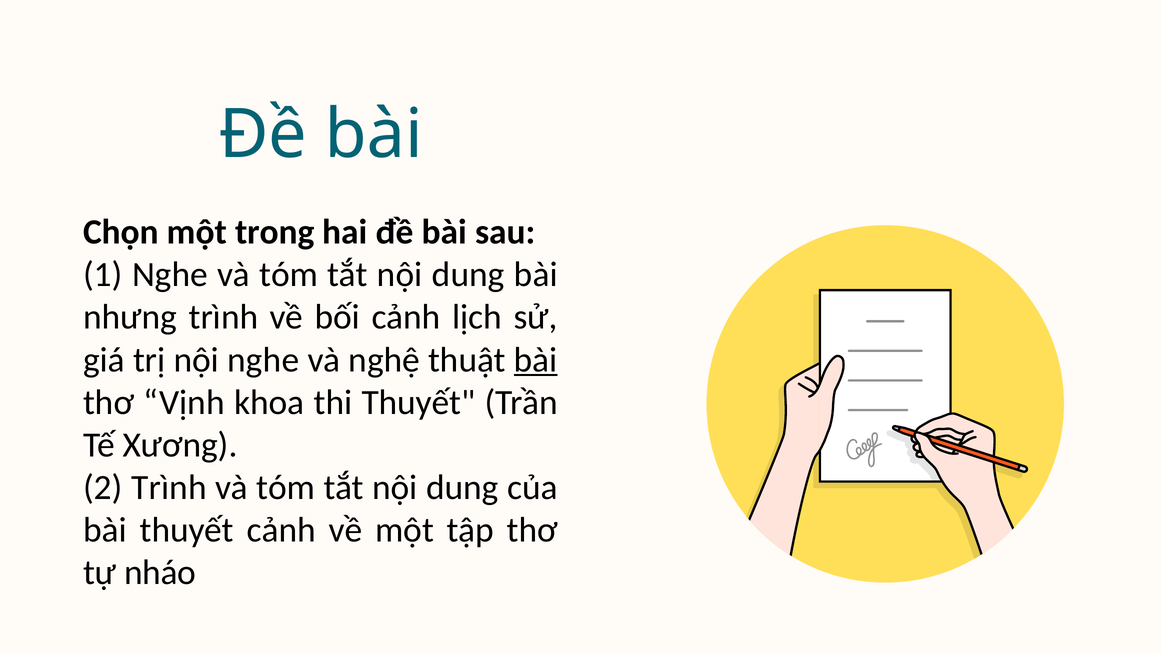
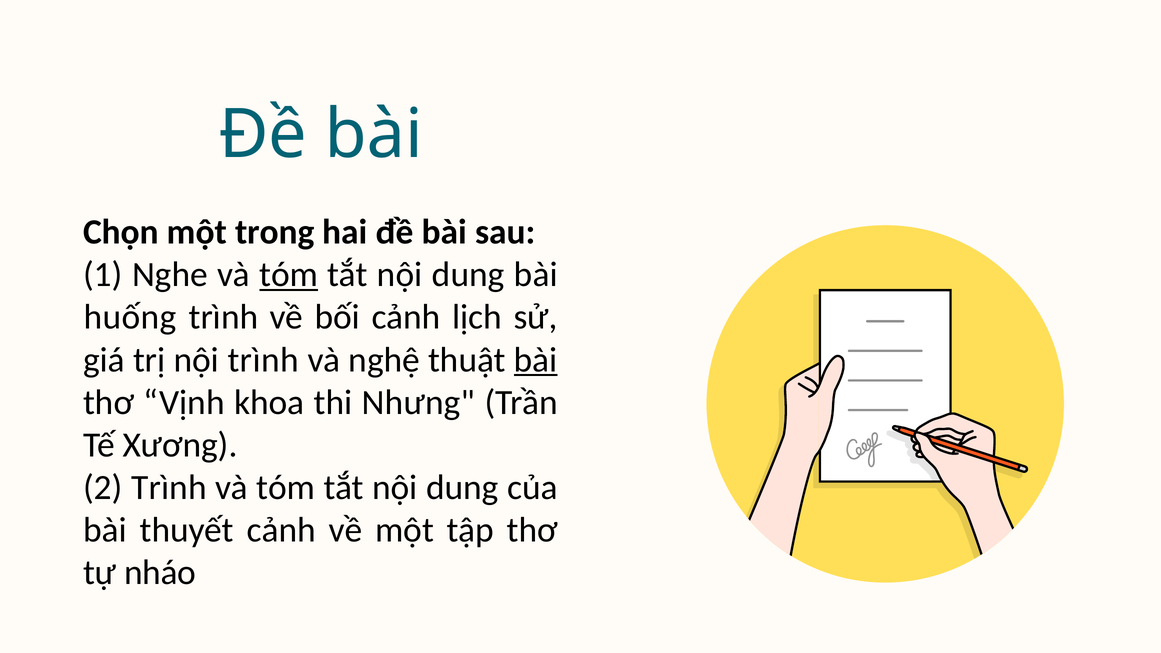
tóm underline: none -> present (289, 275)
nhưng: nhưng -> huống (130, 317)
nội nghe: nghe -> trình (263, 360)
thi Thuyết: Thuyết -> Nhưng (418, 402)
